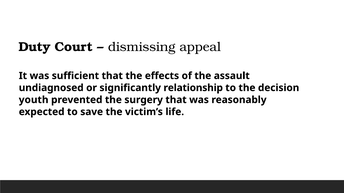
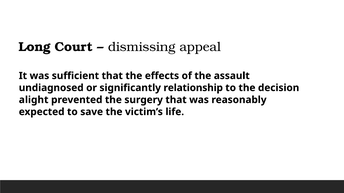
Duty: Duty -> Long (35, 47)
youth: youth -> alight (34, 100)
